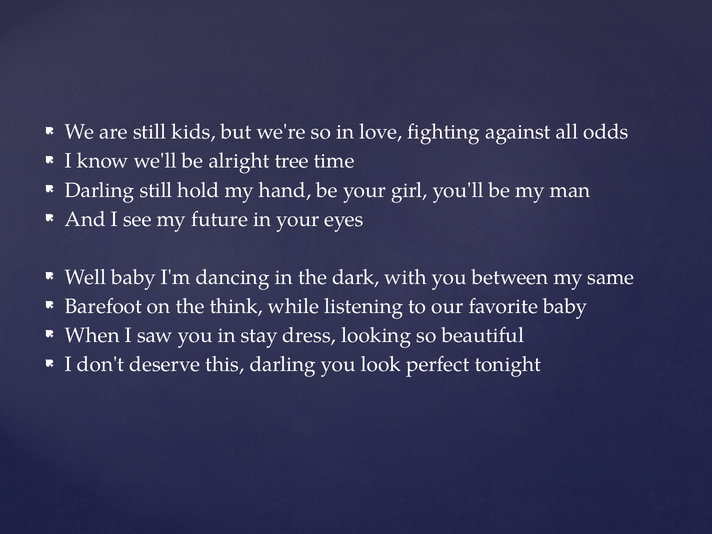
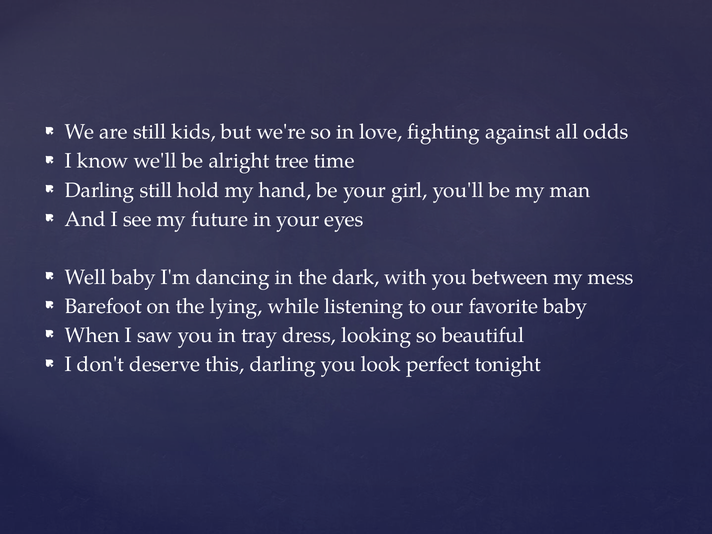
same: same -> mess (611, 277)
think: think -> lying (236, 306)
stay: stay -> tray (259, 335)
